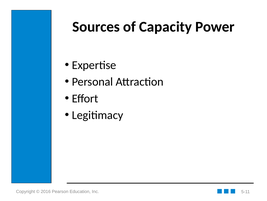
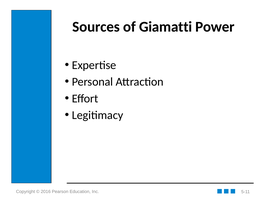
Capacity: Capacity -> Giamatti (166, 27)
